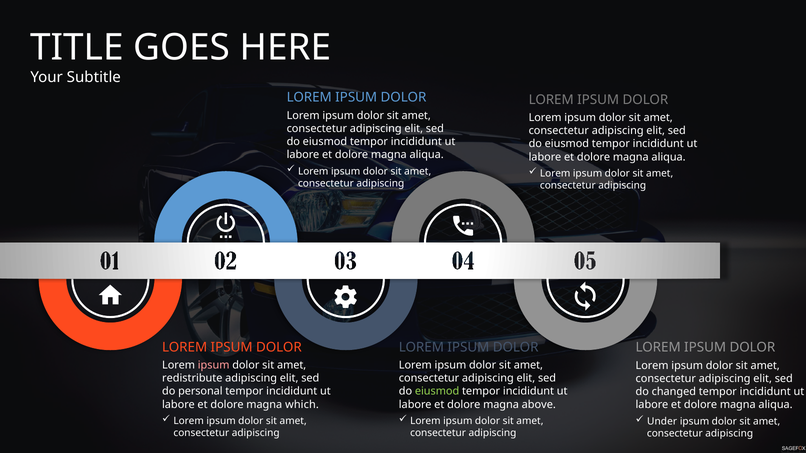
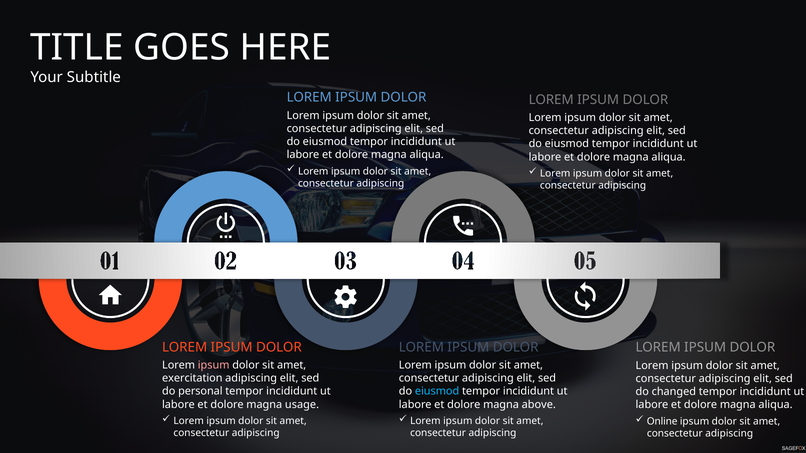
redistribute: redistribute -> exercitation (192, 379)
eiusmod colour: light green -> light blue (437, 392)
which: which -> usage (302, 405)
Under: Under -> Online (662, 422)
